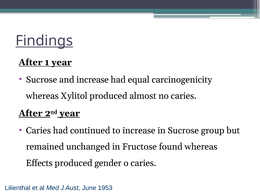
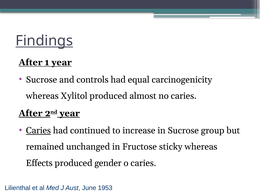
and increase: increase -> controls (93, 80)
Caries underline: none -> present (38, 131)
found: found -> sticky (171, 147)
